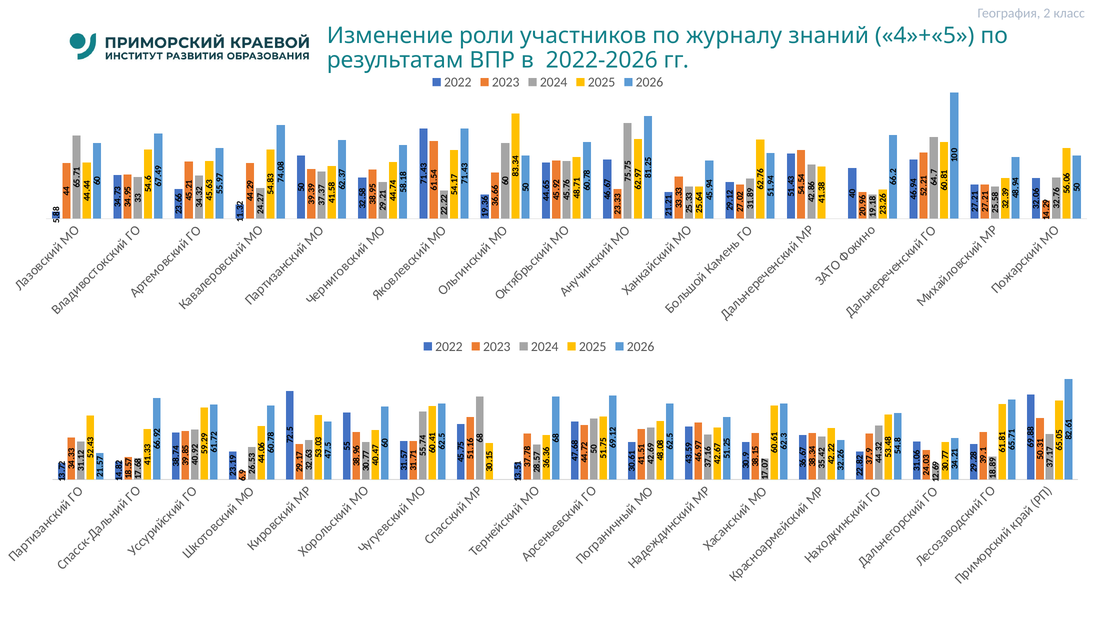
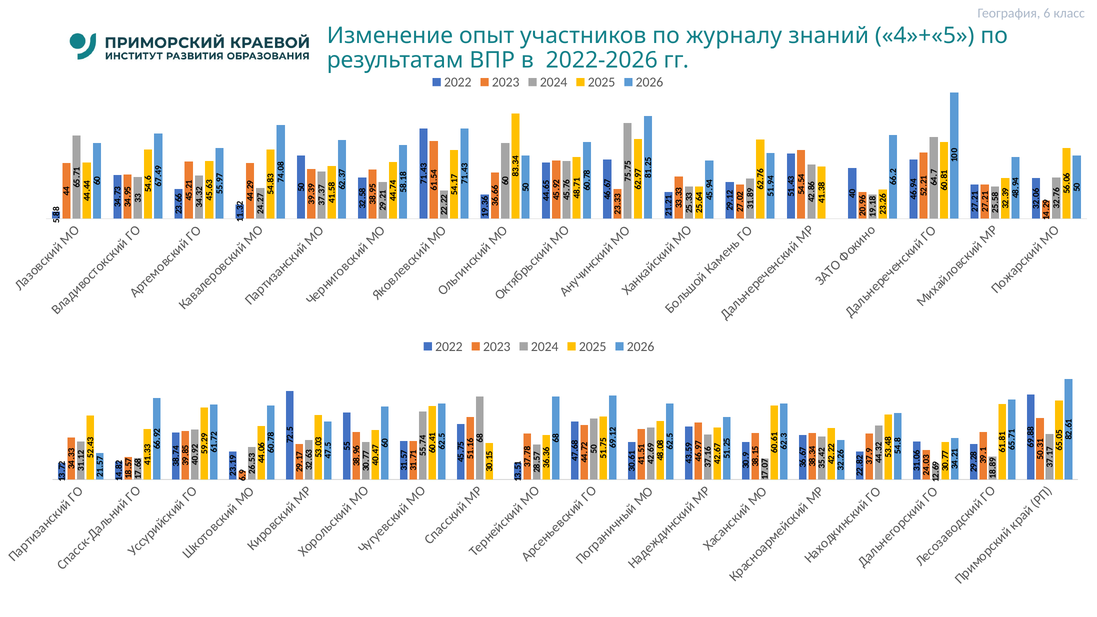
География 2: 2 -> 6 (1047, 13)
роли: роли -> опыт (487, 36)
